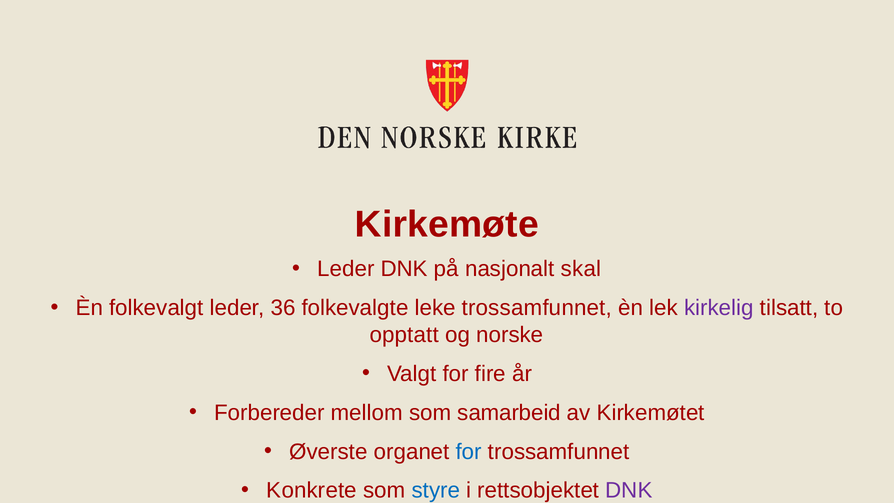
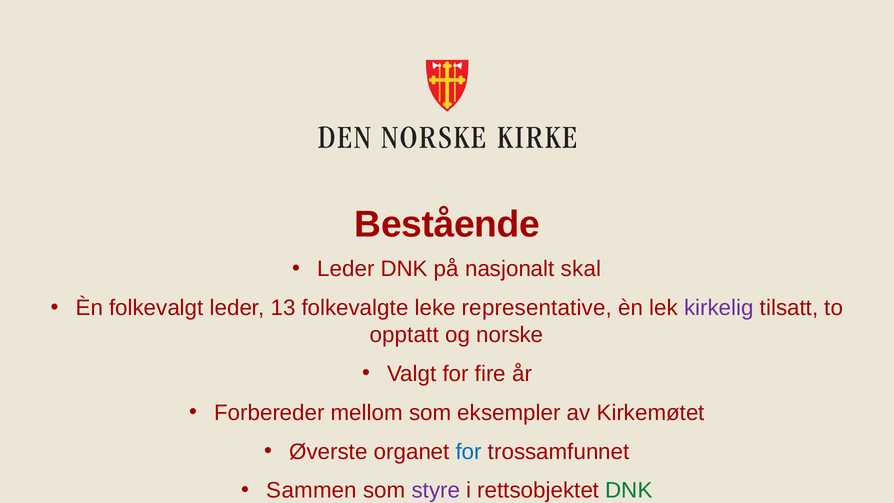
Kirkemøte: Kirkemøte -> Bestående (447, 224)
36: 36 -> 13 (283, 308)
leke trossamfunnet: trossamfunnet -> representative (537, 308)
samarbeid: samarbeid -> eksempler (509, 413)
Konkrete: Konkrete -> Sammen (312, 490)
styre colour: blue -> purple (436, 490)
DNK colour: purple -> green (629, 490)
